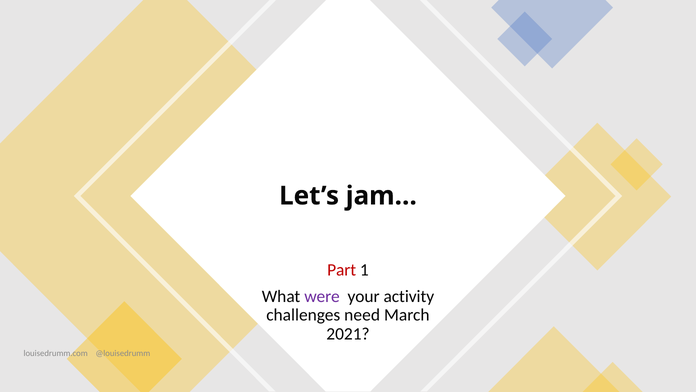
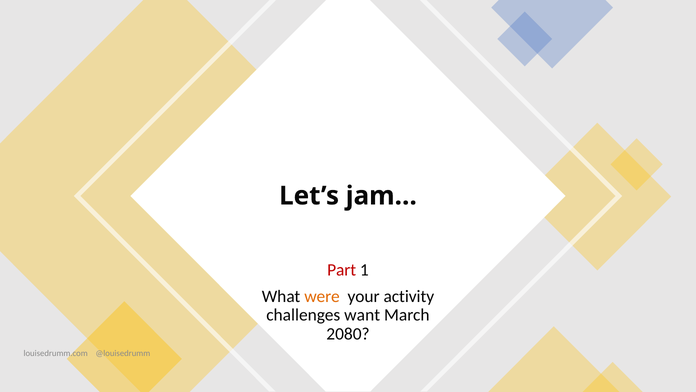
were colour: purple -> orange (322, 296)
need: need -> want (362, 315)
2021: 2021 -> 2080 (348, 333)
